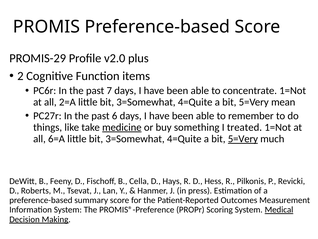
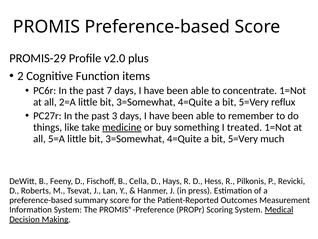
mean: mean -> reflux (283, 102)
6: 6 -> 3 (115, 116)
6=A: 6=A -> 5=A (57, 138)
5=Very underline: present -> none (243, 138)
